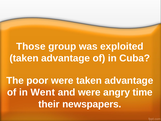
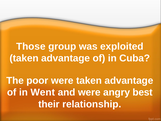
time: time -> best (143, 92)
newspapers: newspapers -> relationship (92, 104)
